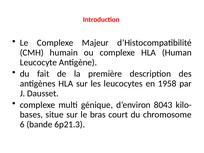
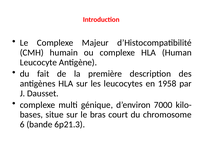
8043: 8043 -> 7000 (163, 105)
